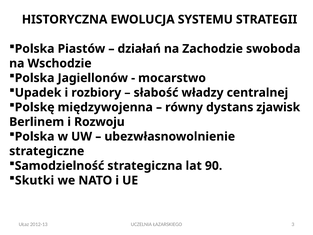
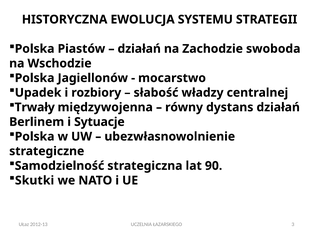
Polskę: Polskę -> Trwały (35, 107)
dystans zjawisk: zjawisk -> działań (278, 107)
Rozwoju: Rozwoju -> Sytuacje (99, 122)
